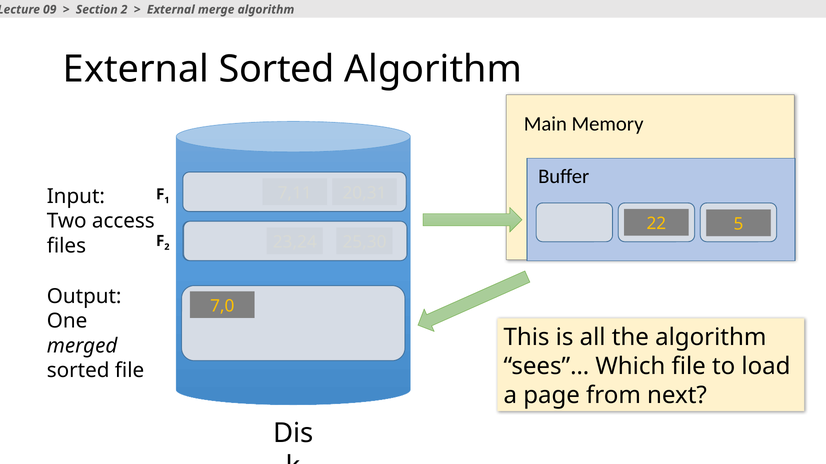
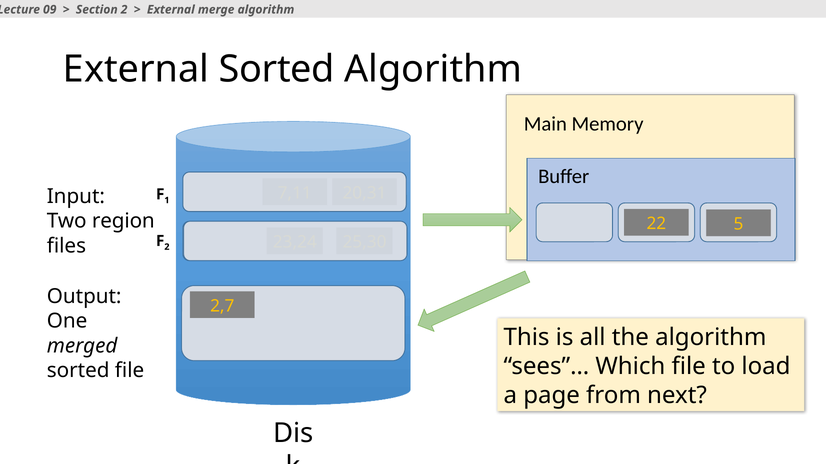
access: access -> region (123, 221)
7,0: 7,0 -> 2,7 (222, 306)
